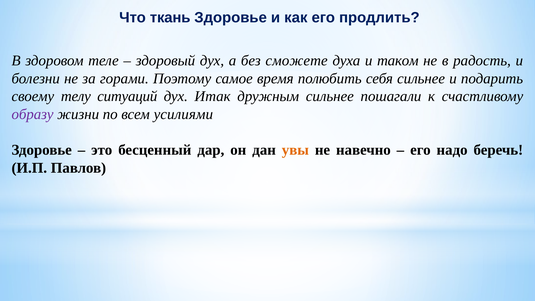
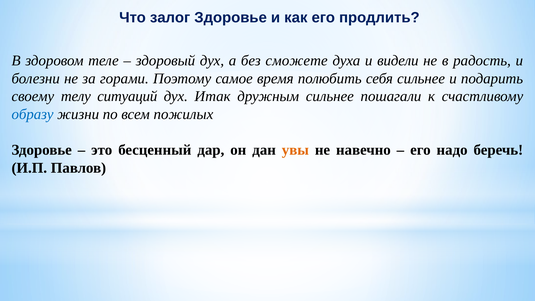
ткань: ткань -> залог (170, 18)
таком: таком -> видели (398, 61)
образу colour: purple -> blue (33, 114)
усилиями: усилиями -> пожилых (183, 114)
